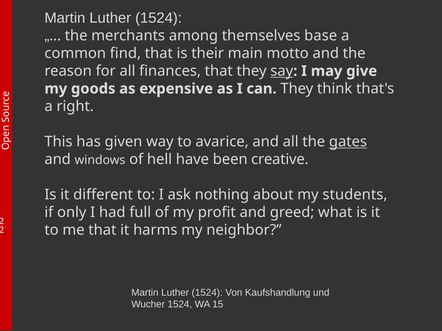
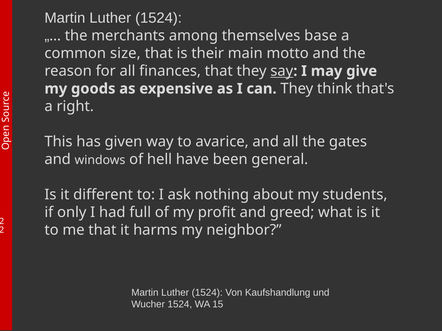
find: find -> size (125, 53)
gates underline: present -> none (348, 142)
creative: creative -> general (280, 160)
